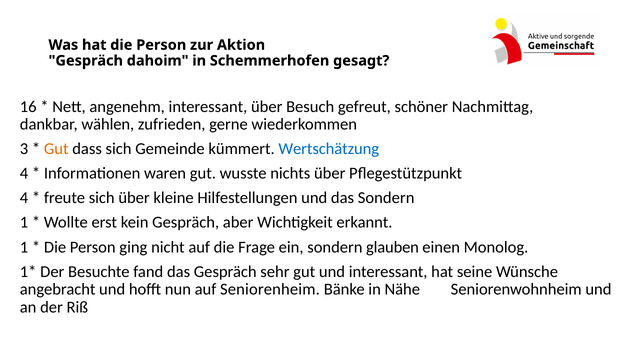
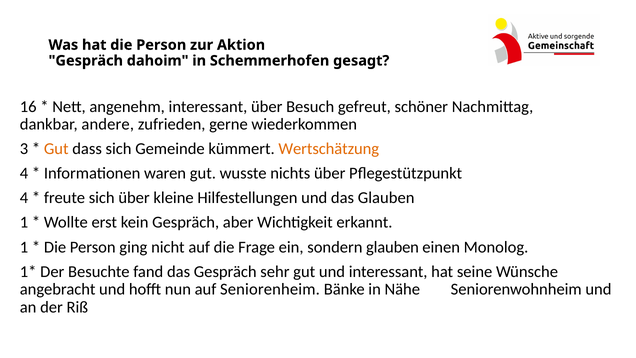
wählen: wählen -> andere (108, 124)
Wertschätzung colour: blue -> orange (329, 149)
das Sondern: Sondern -> Glauben (386, 198)
